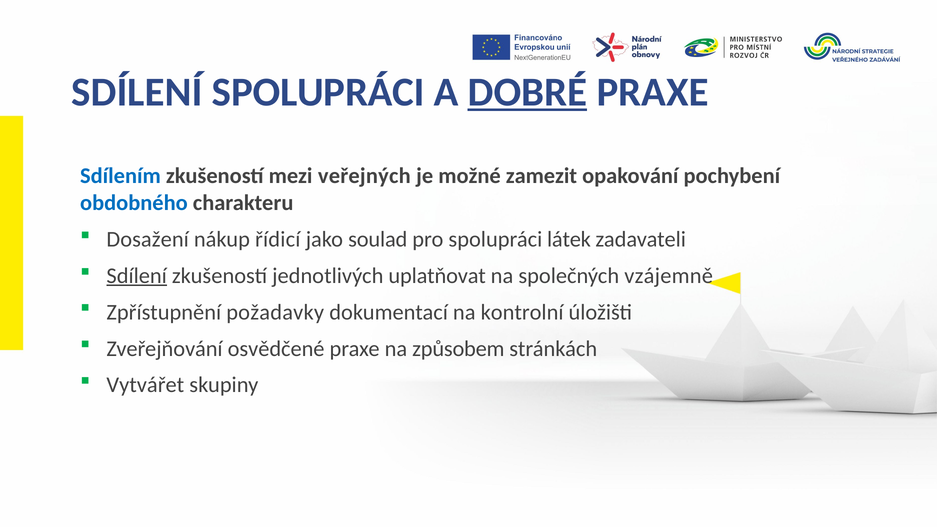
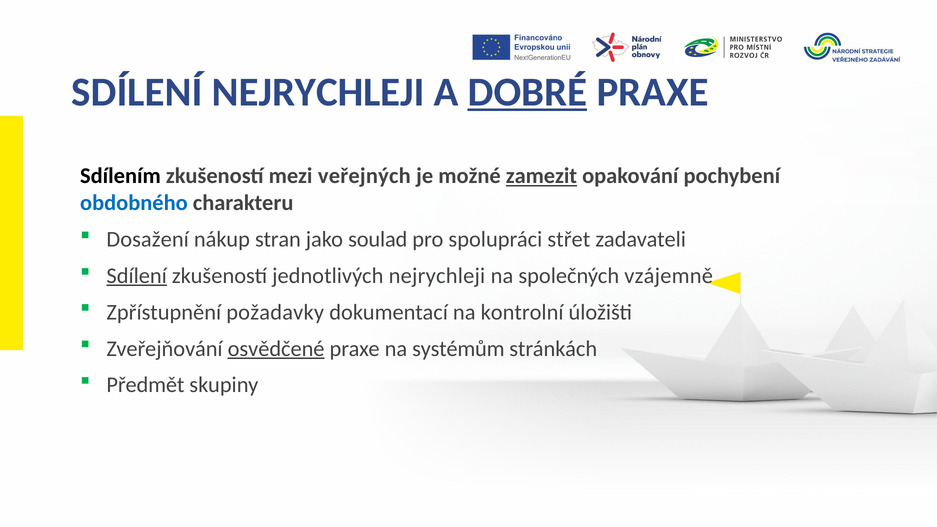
SDÍLENÍ SPOLUPRÁCI: SPOLUPRÁCI -> NEJRYCHLEJI (318, 92)
Sdílením colour: blue -> black (120, 176)
zamezit underline: none -> present (541, 176)
řídicí: řídicí -> stran (278, 239)
látek: látek -> střet (569, 239)
jednotlivých uplatňovat: uplatňovat -> nejrychleji (437, 276)
osvědčené underline: none -> present (276, 349)
způsobem: způsobem -> systémům (458, 349)
Vytvářet: Vytvářet -> Předmět (145, 385)
